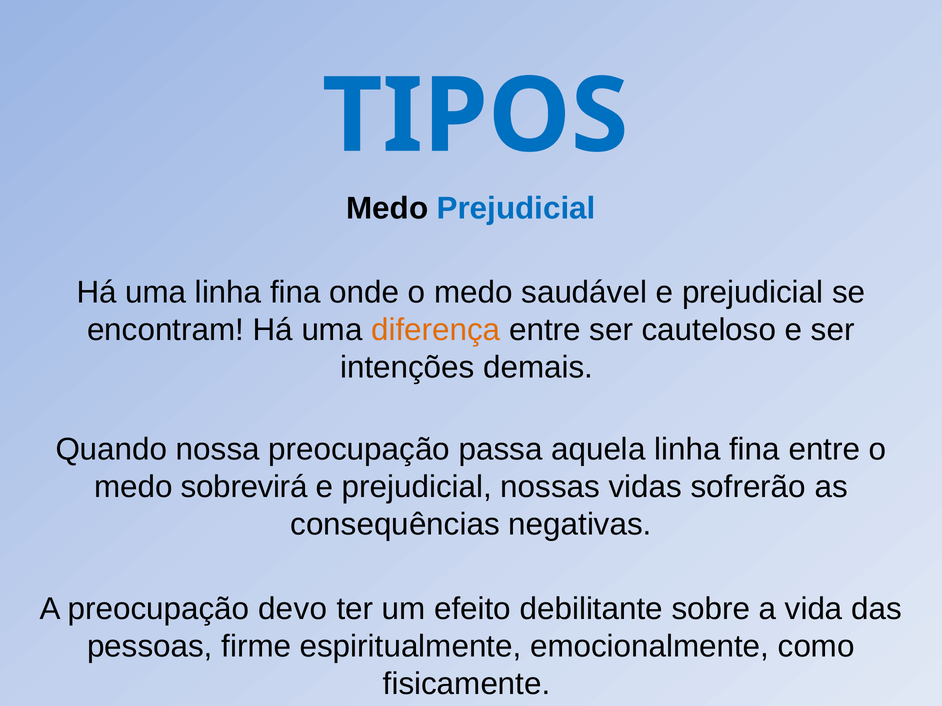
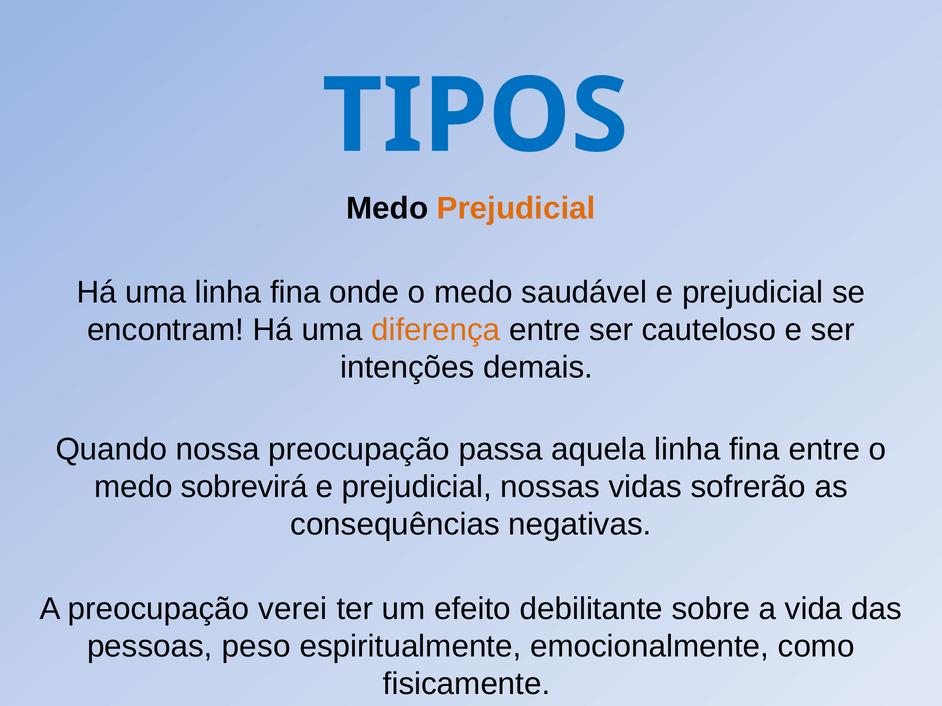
Prejudicial colour: blue -> orange (516, 208)
devo: devo -> verei (293, 609)
firme: firme -> peso (256, 647)
